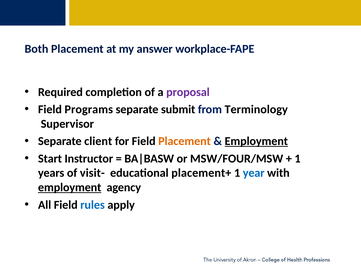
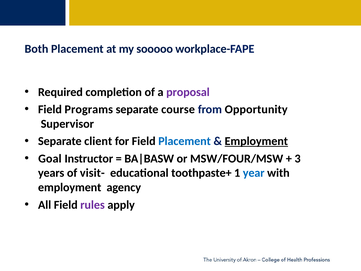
answer: answer -> sooooo (155, 49)
submit: submit -> course (178, 109)
Terminology: Terminology -> Opportunity (256, 109)
Placement colour: orange -> blue (185, 141)
Start: Start -> Goal (50, 158)
1: 1 -> 3 (298, 158)
placement+: placement+ -> toothpaste+ (201, 173)
employment underline: present -> none (70, 187)
rules colour: blue -> purple (93, 205)
